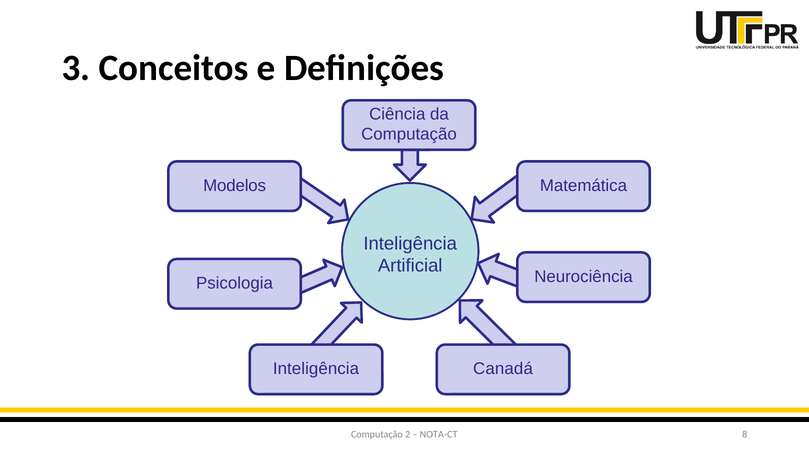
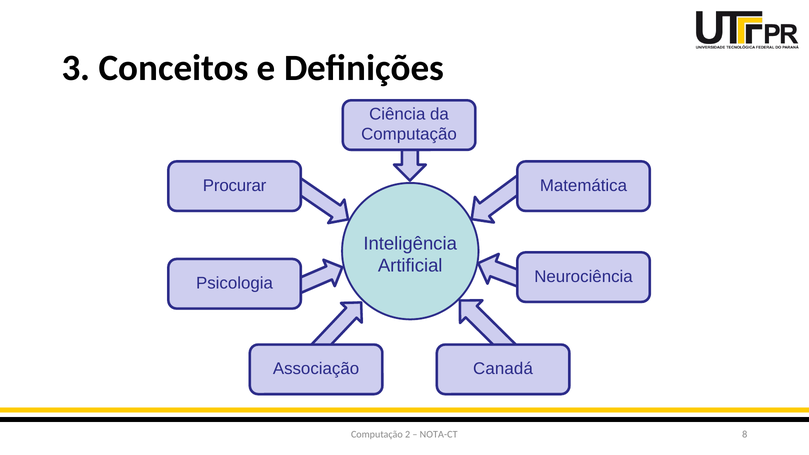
Modelos: Modelos -> Procurar (235, 186)
Inteligência: Inteligência -> Associação (316, 369)
